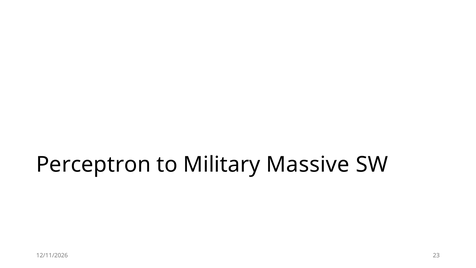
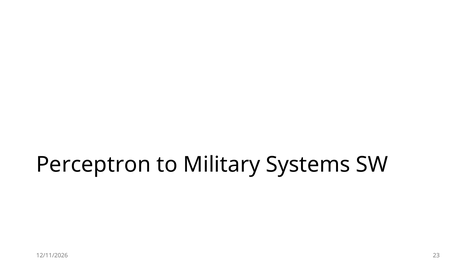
Massive: Massive -> Systems (308, 164)
